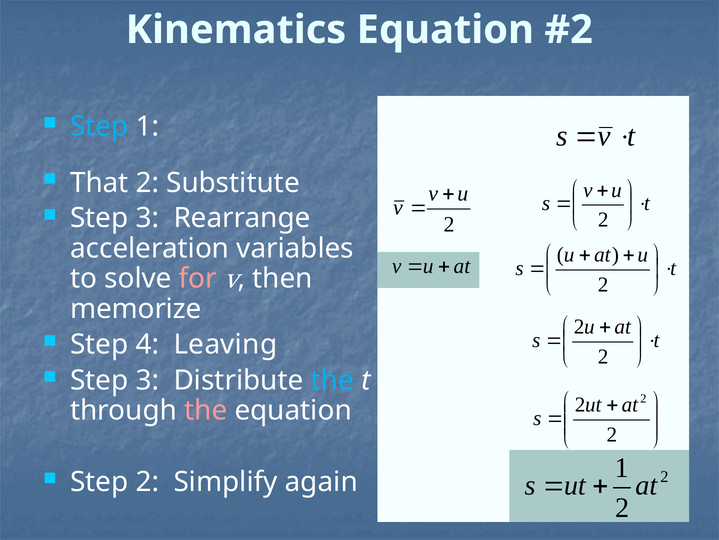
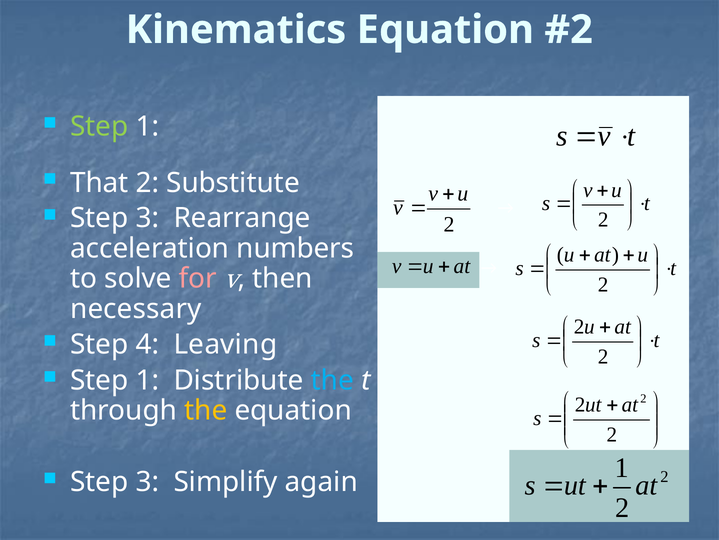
Step colour: light blue -> light green (99, 126)
variables: variables -> numbers (295, 248)
memorize: memorize -> necessary (136, 308)
3: 3 -> 1 (147, 380)
the colour: pink -> yellow (206, 410)
2: 2 -> 3 (147, 481)
